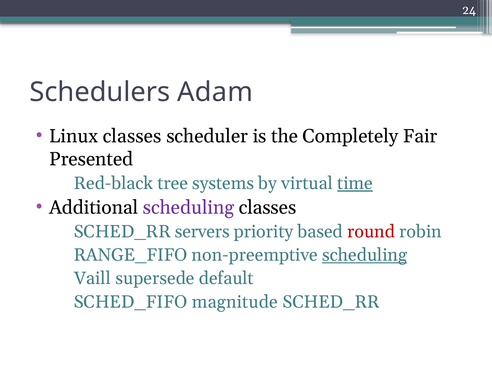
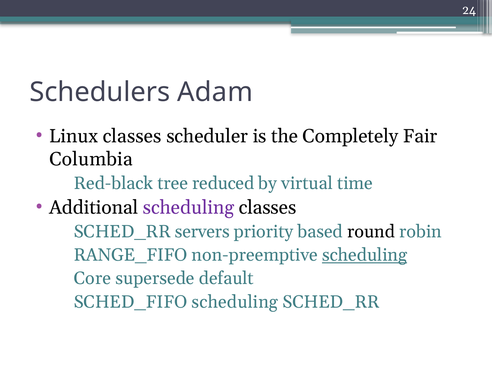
Presented: Presented -> Columbia (91, 159)
systems: systems -> reduced (223, 183)
time underline: present -> none (355, 183)
round colour: red -> black (371, 232)
Vaill: Vaill -> Core (92, 278)
SCHED_FIFO magnitude: magnitude -> scheduling (235, 302)
